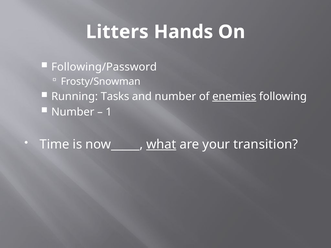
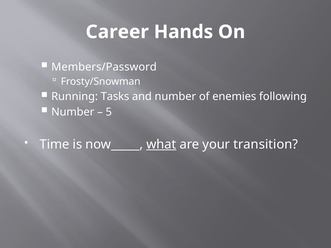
Litters: Litters -> Career (117, 32)
Following/Password: Following/Password -> Members/Password (104, 67)
enemies underline: present -> none (234, 97)
1: 1 -> 5 (109, 112)
